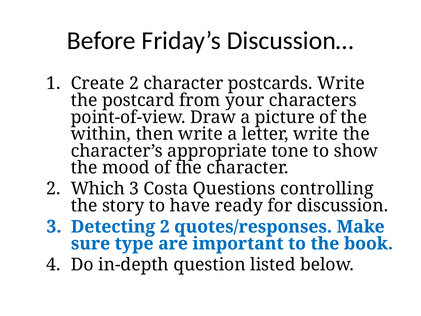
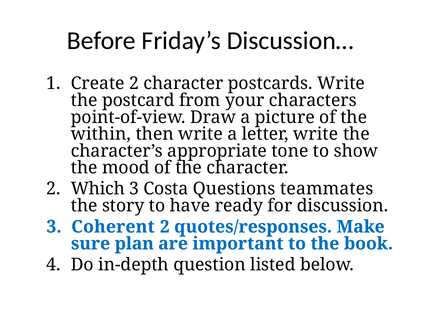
controlling: controlling -> teammates (327, 189)
Detecting: Detecting -> Coherent (113, 227)
type: type -> plan (134, 243)
